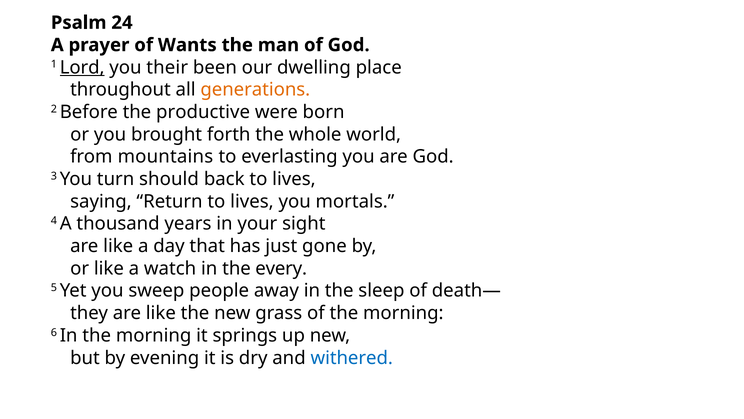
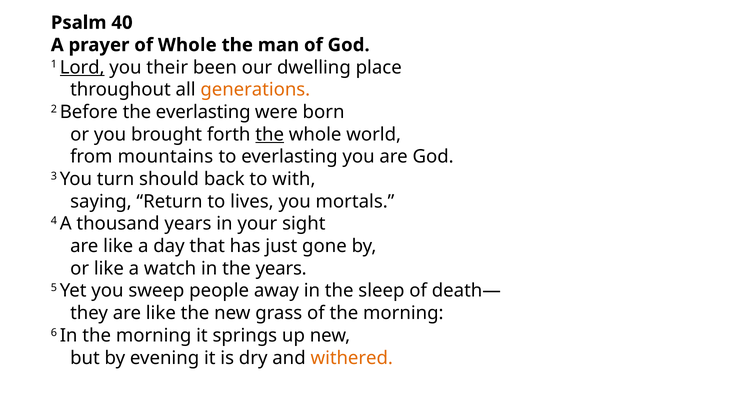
24: 24 -> 40 (122, 23)
of Wants: Wants -> Whole (187, 45)
the productive: productive -> everlasting (203, 112)
the underline: none -> present (270, 134)
back to lives: lives -> with (294, 179)
the every: every -> years (281, 268)
withered colour: blue -> orange (352, 357)
